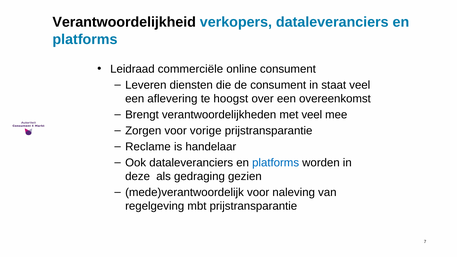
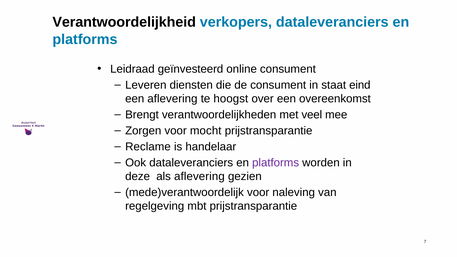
commerciële: commerciële -> geïnvesteerd (191, 69)
staat veel: veel -> eind (360, 85)
vorige: vorige -> mocht (206, 131)
platforms colour: blue -> purple (276, 163)
als gedraging: gedraging -> aflevering (199, 176)
